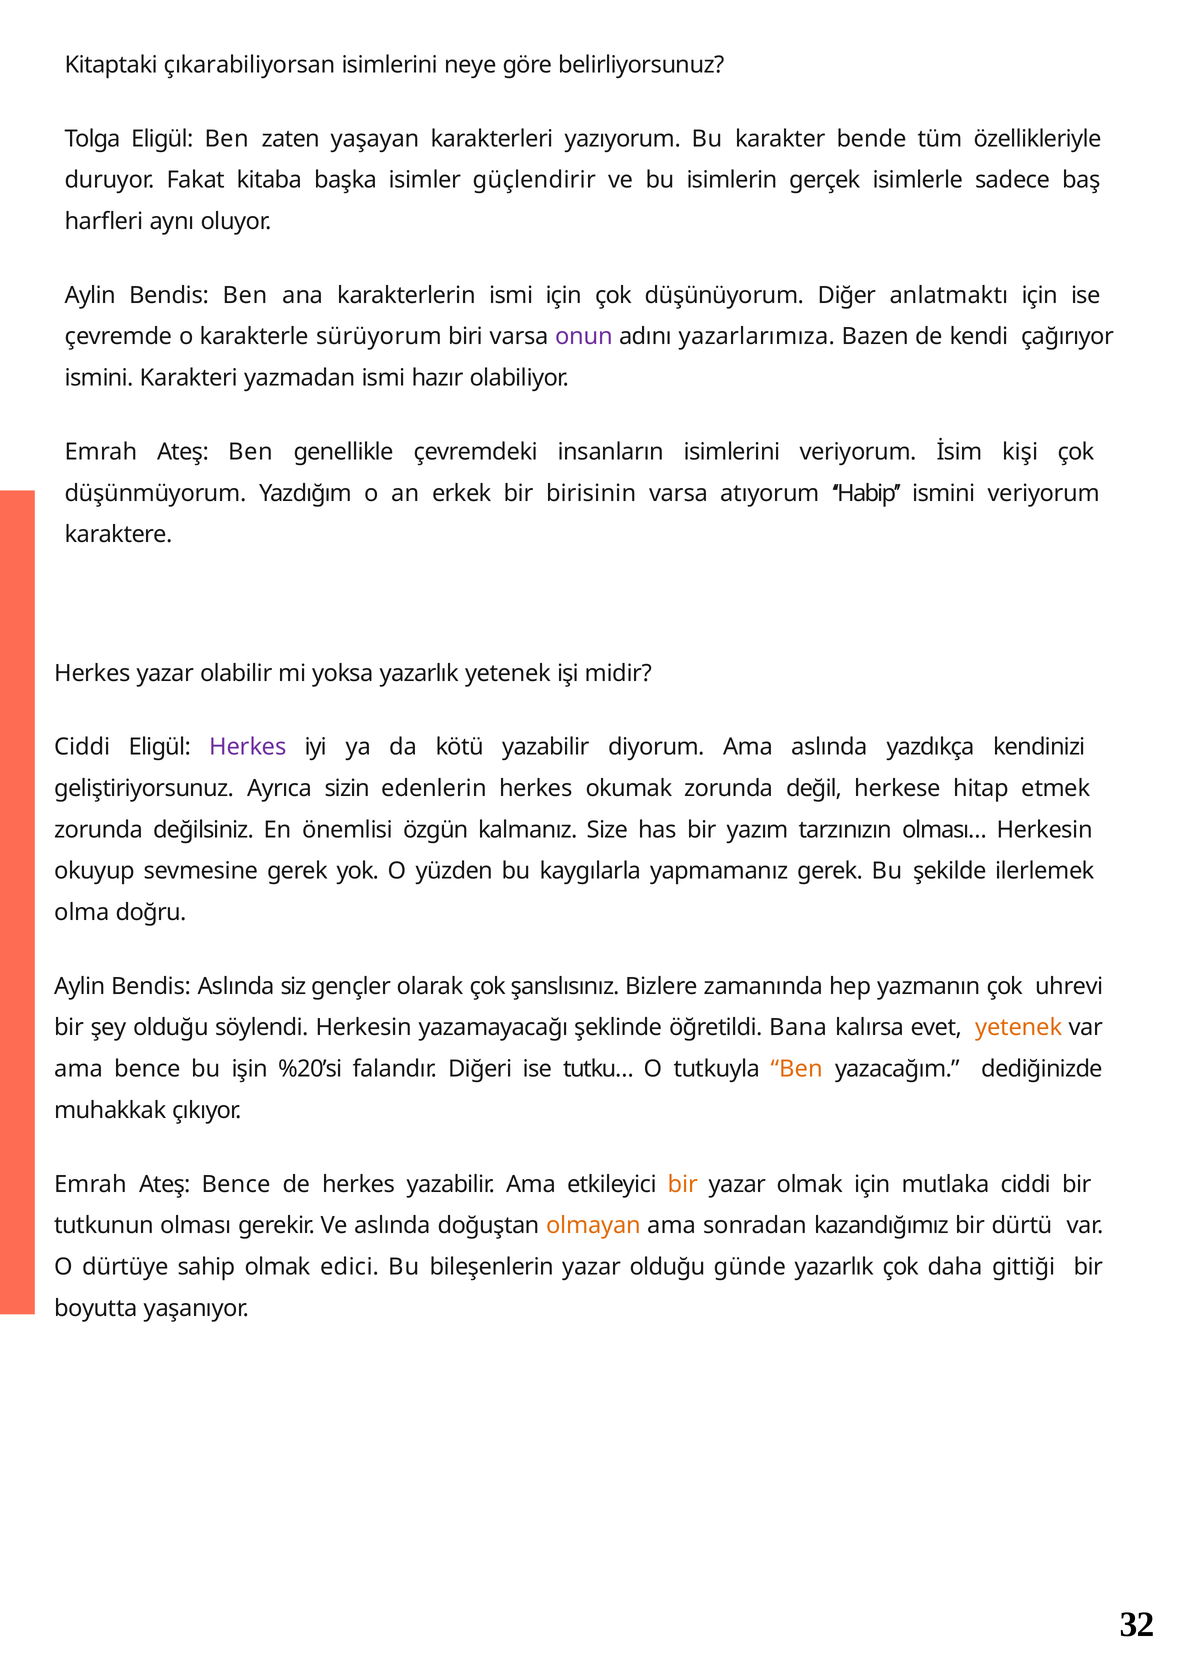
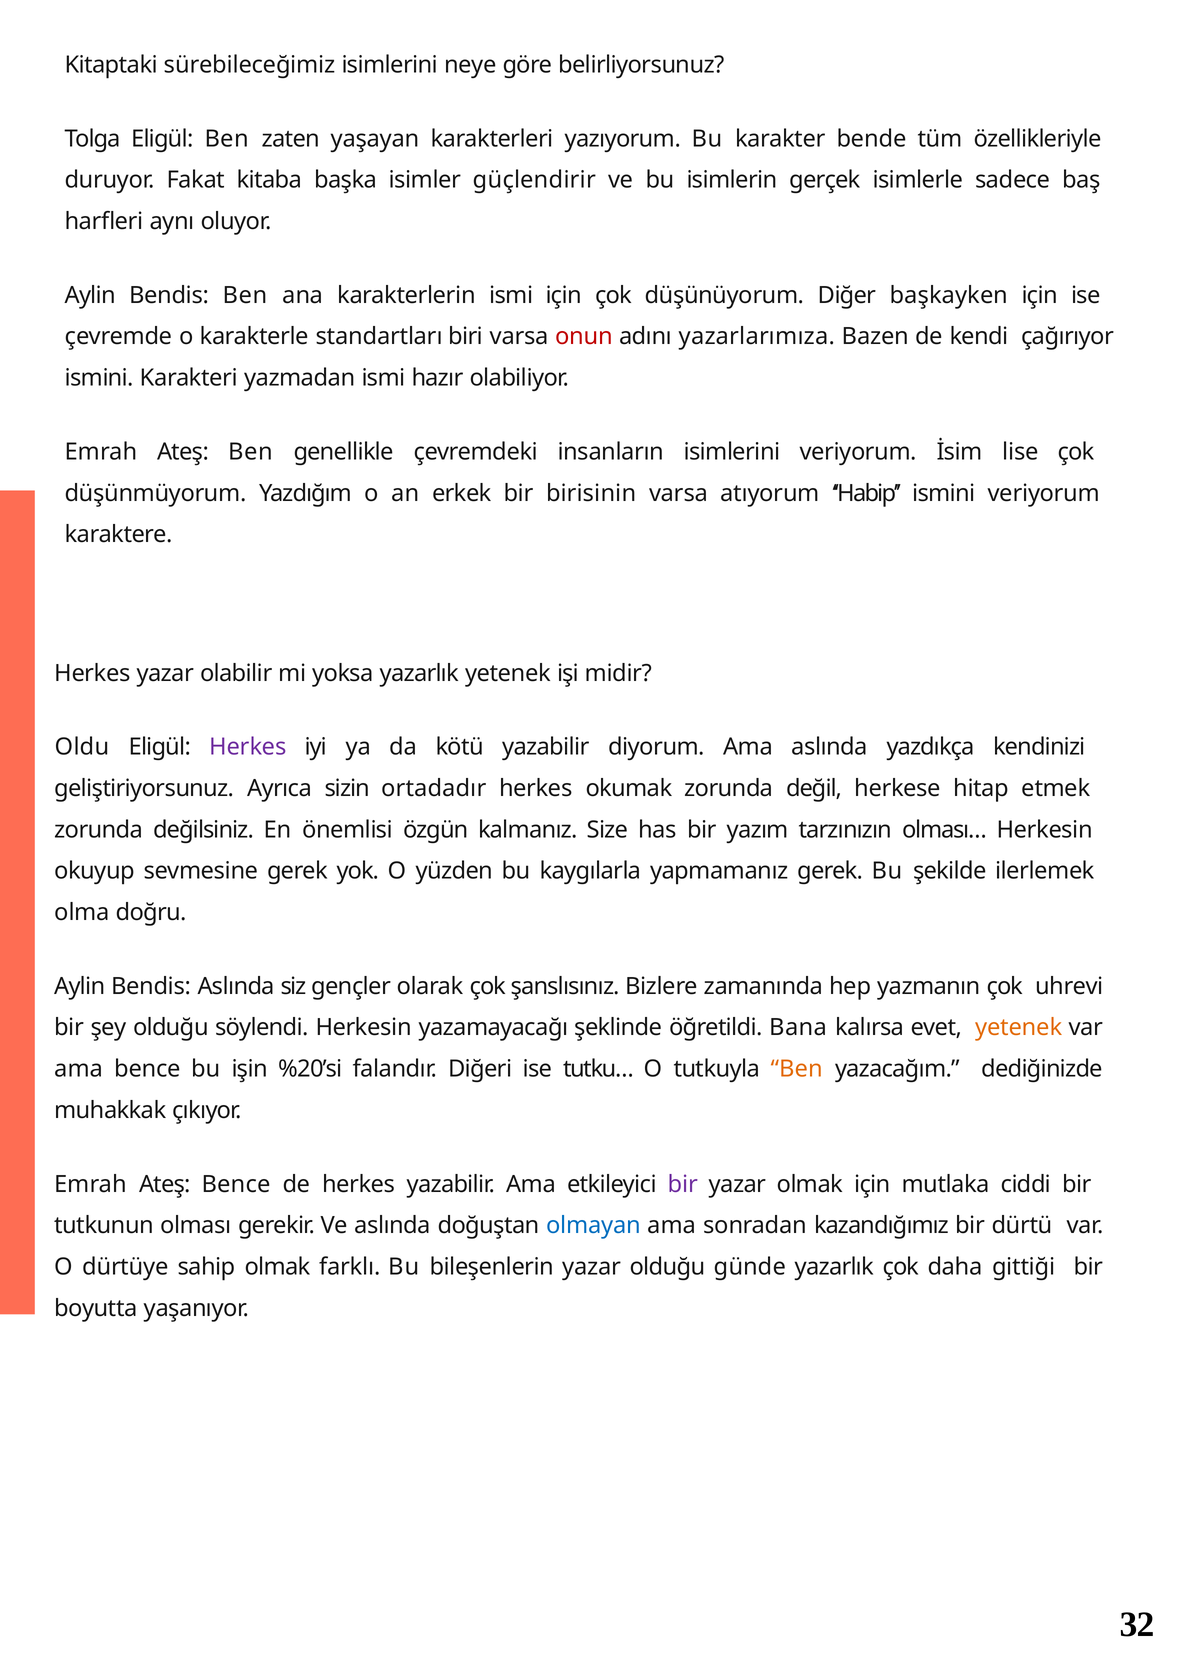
çıkarabiliyorsan: çıkarabiliyorsan -> sürebileceğimiz (250, 65)
anlatmaktı: anlatmaktı -> başkayken (949, 295)
sürüyorum: sürüyorum -> standartları (379, 336)
onun colour: purple -> red (584, 336)
kişi: kişi -> lise (1020, 452)
Ciddi: Ciddi -> Oldu (82, 747)
edenlerin: edenlerin -> ortadadır (434, 788)
bir colour: orange -> purple (683, 1184)
olmayan colour: orange -> blue (594, 1225)
edici: edici -> farklı (350, 1266)
